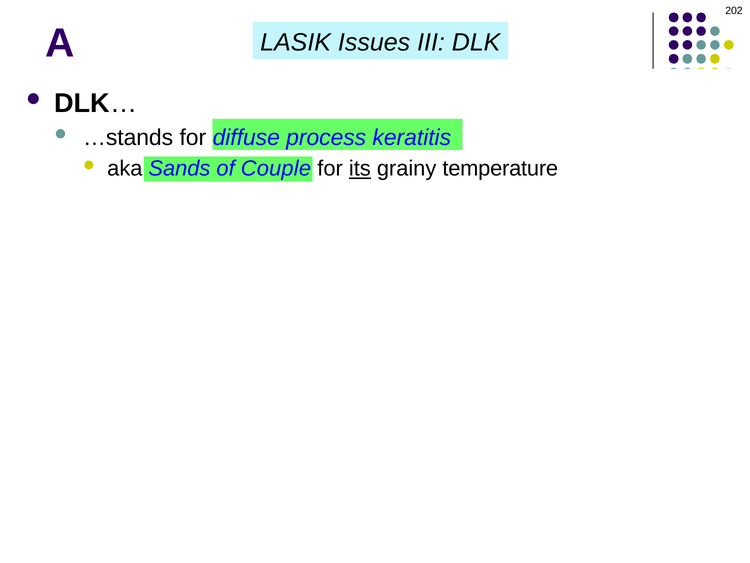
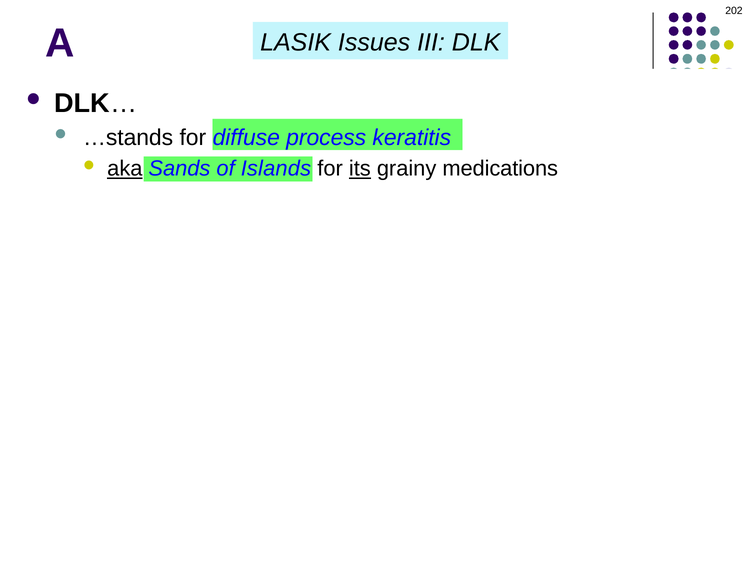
aka underline: none -> present (125, 169)
Couple: Couple -> Islands (276, 169)
temperature: temperature -> medications (500, 169)
